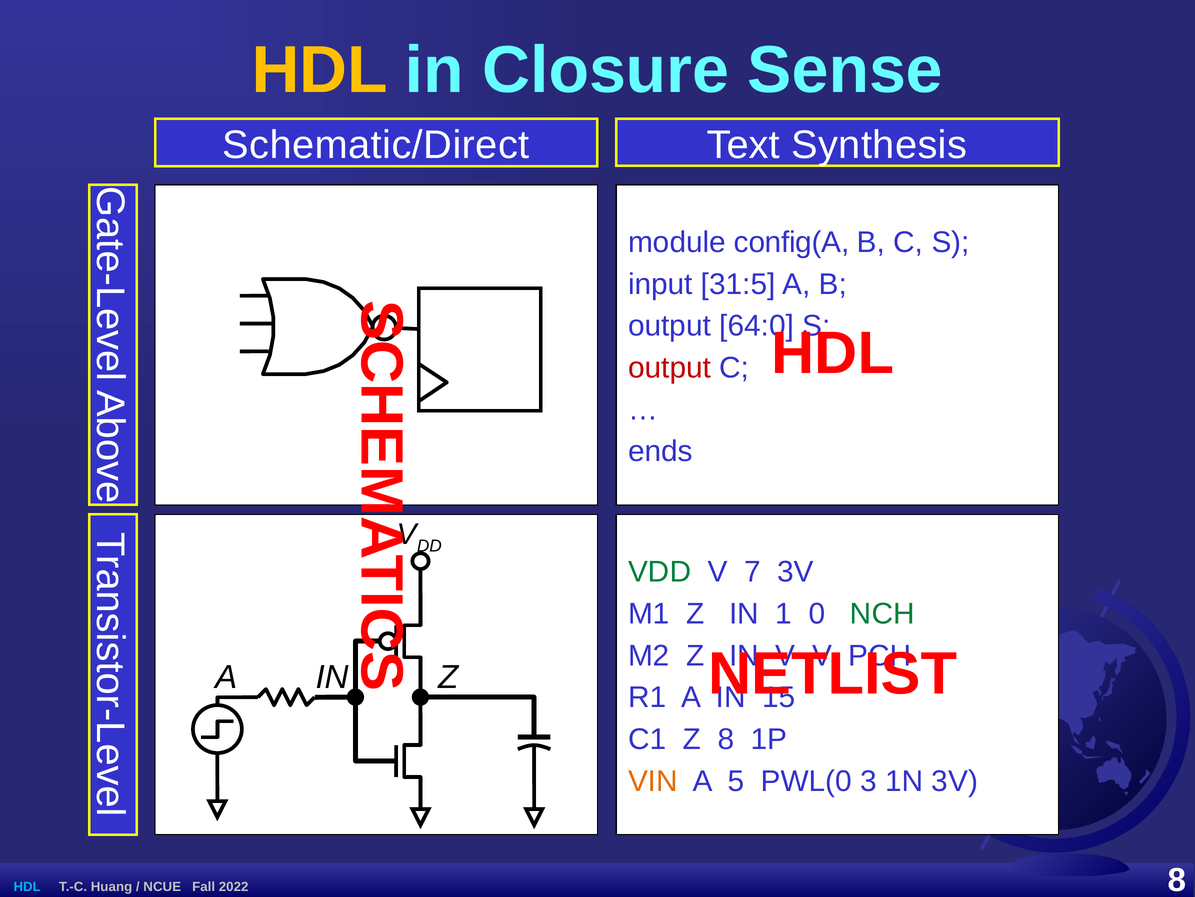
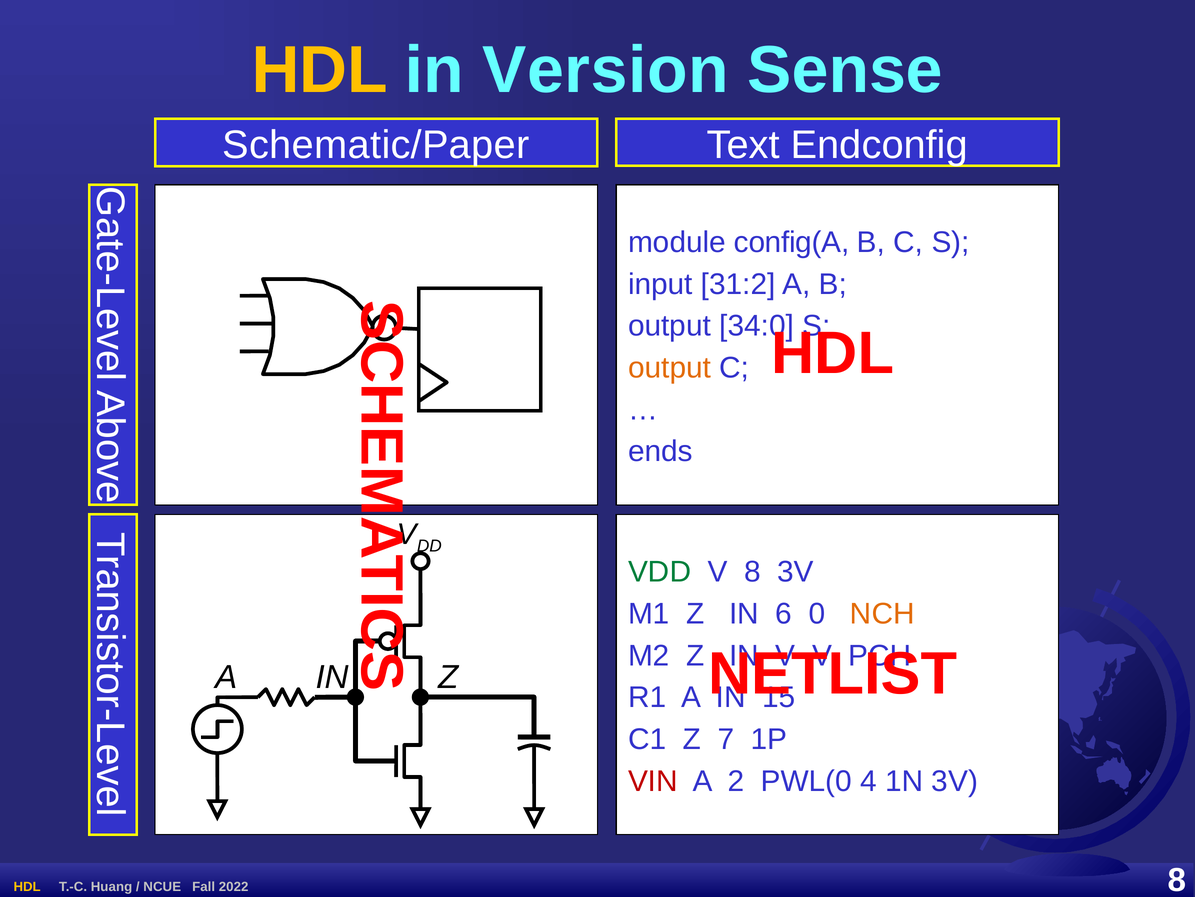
Closure: Closure -> Version (605, 70)
Schematic/Direct: Schematic/Direct -> Schematic/Paper (376, 145)
Synthesis: Synthesis -> Endconfig (879, 145)
31:5: 31:5 -> 31:2 (738, 284)
64:0: 64:0 -> 34:0 (757, 326)
output colour: red -> orange (670, 368)
V 7: 7 -> 8 (752, 572)
1: 1 -> 6 (784, 613)
NCH colour: green -> orange (882, 613)
Z 8: 8 -> 7 (726, 739)
VIN colour: orange -> red (653, 781)
5: 5 -> 2 (736, 781)
3: 3 -> 4 (869, 781)
HDL colour: light blue -> yellow (27, 886)
